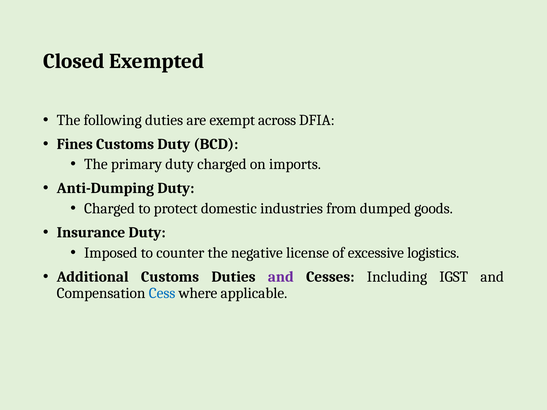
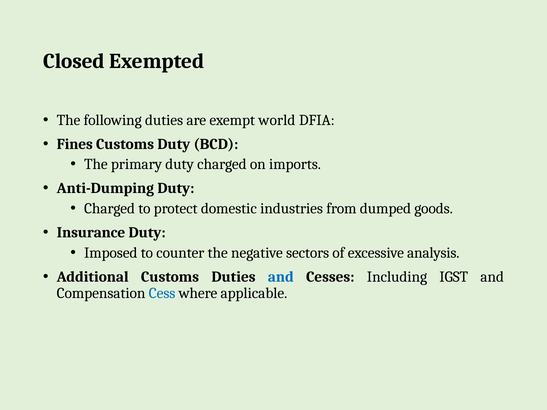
across: across -> world (277, 120)
license: license -> sectors (308, 253)
logistics: logistics -> analysis (433, 253)
and colour: purple -> blue (281, 277)
